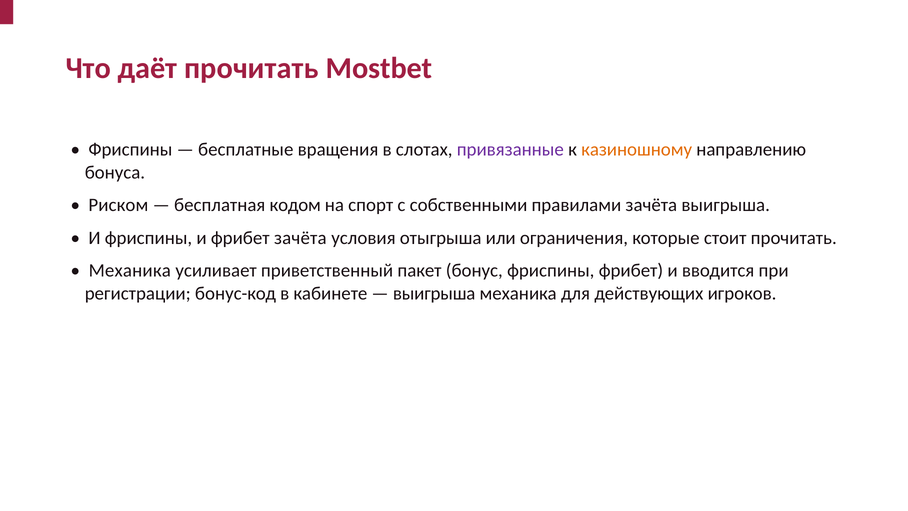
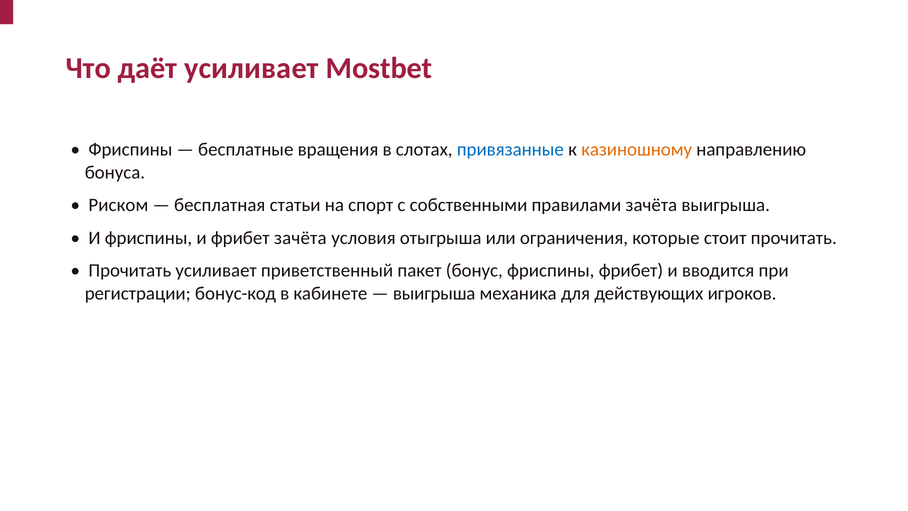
даёт прочитать: прочитать -> усиливает (251, 68)
привязанные colour: purple -> blue (510, 150)
кодом: кодом -> статьи (295, 205)
Механика: Механика -> Прочитать (130, 271)
